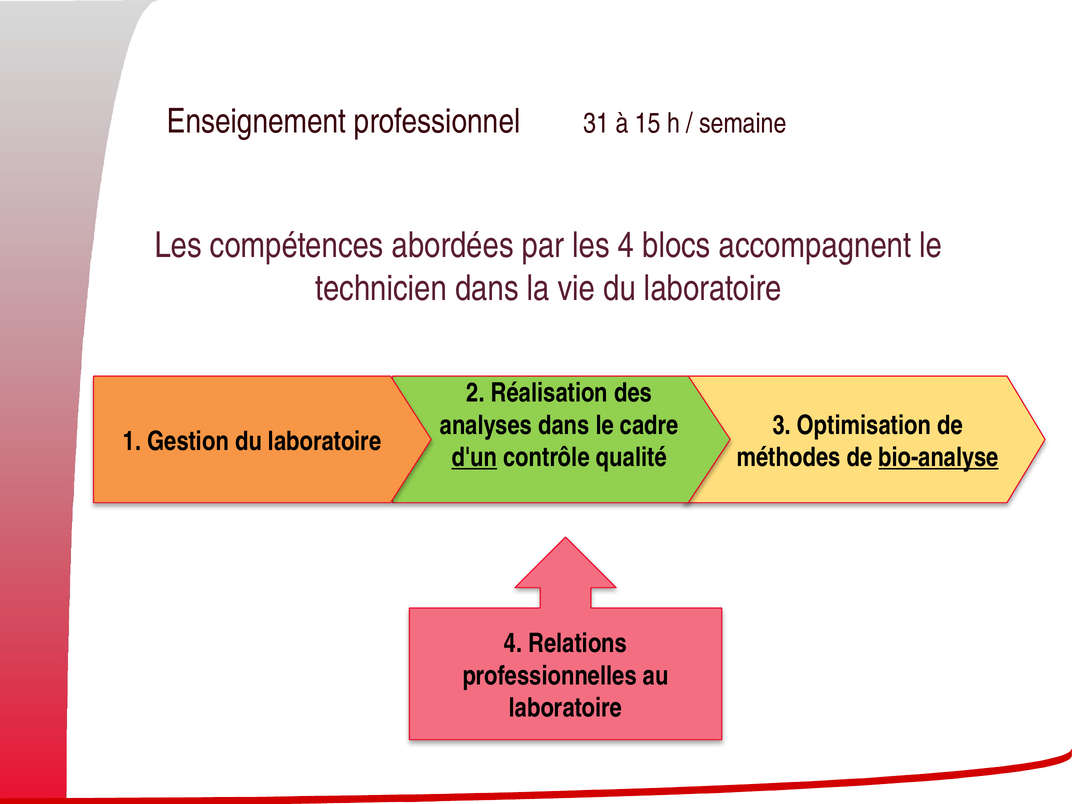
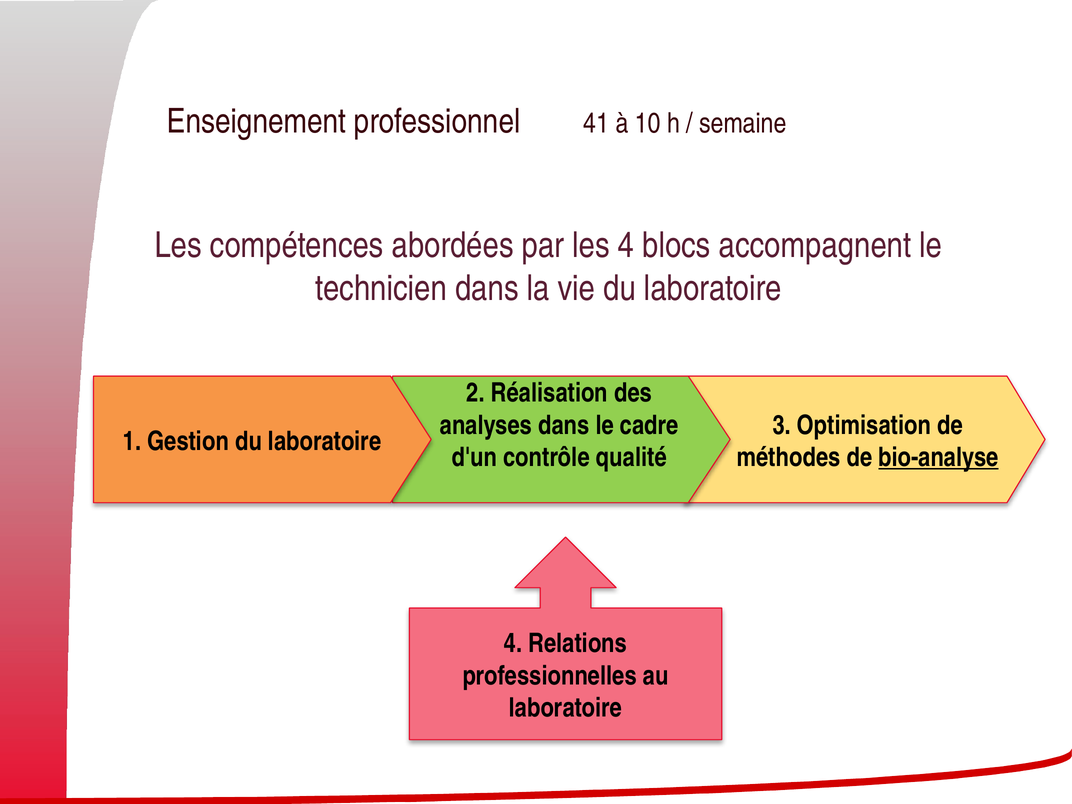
31: 31 -> 41 (596, 124)
15: 15 -> 10 (648, 124)
d'un underline: present -> none (474, 457)
